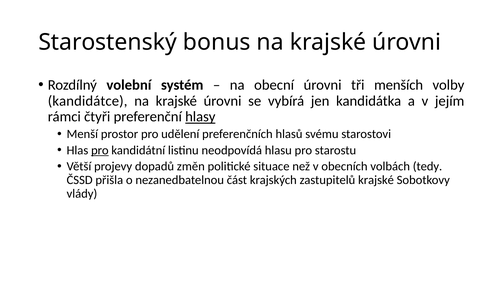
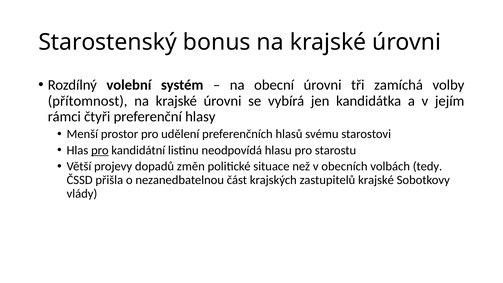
menších: menších -> zamíchá (399, 85)
kandidátce: kandidátce -> přítomnost (88, 101)
hlasy underline: present -> none (200, 117)
